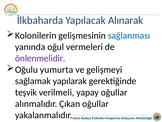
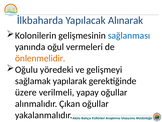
önlenmelidir colour: purple -> orange (40, 58)
yumurta: yumurta -> yöredeki (57, 69)
teşvik: teşvik -> üzere (26, 92)
